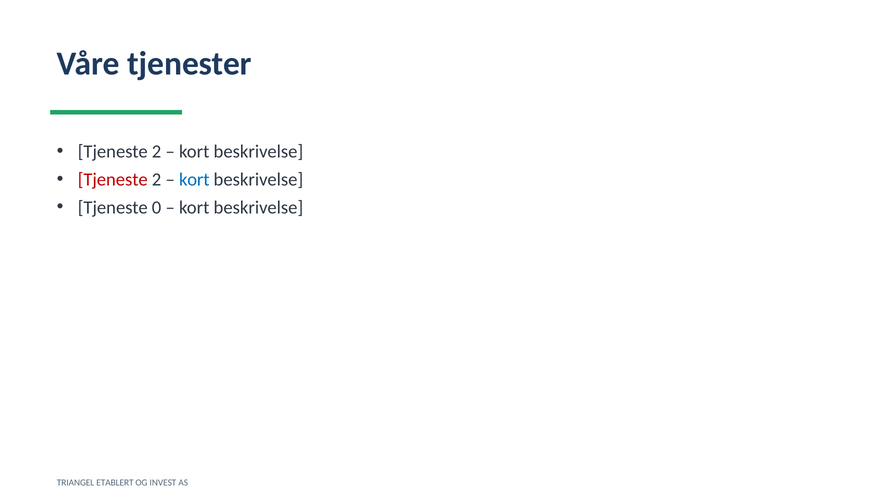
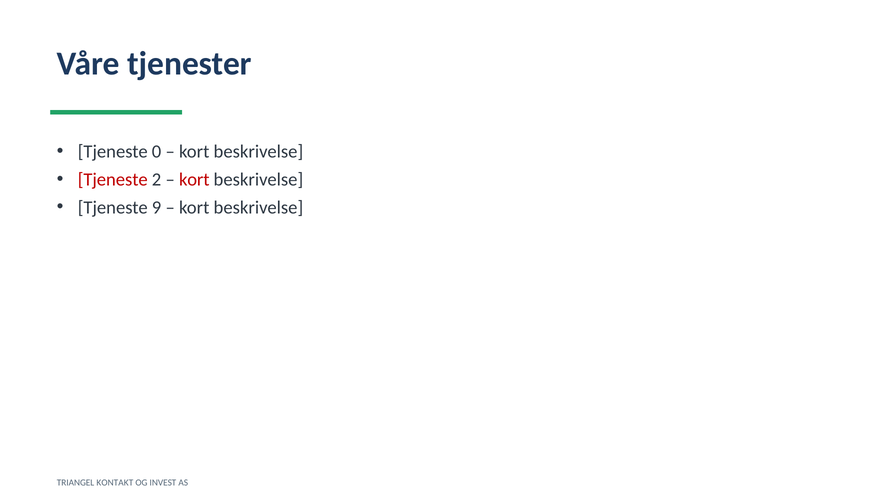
2: 2 -> 0 (157, 151)
kort colour: blue -> red (194, 179)
0: 0 -> 9 (157, 207)
ETABLERT: ETABLERT -> KONTAKT (115, 482)
